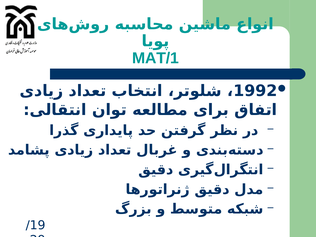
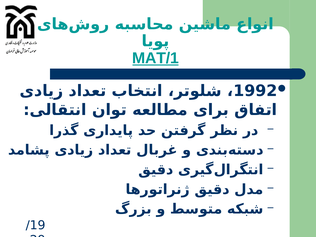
MAT/1 underline: none -> present (156, 58)
